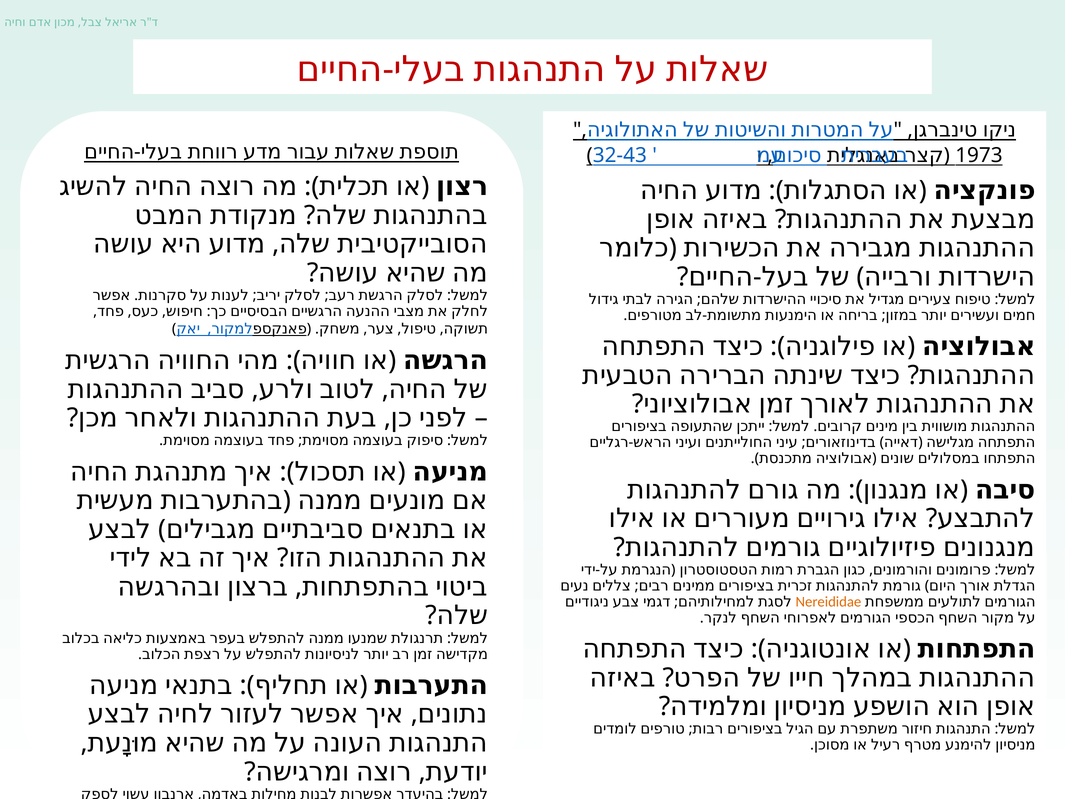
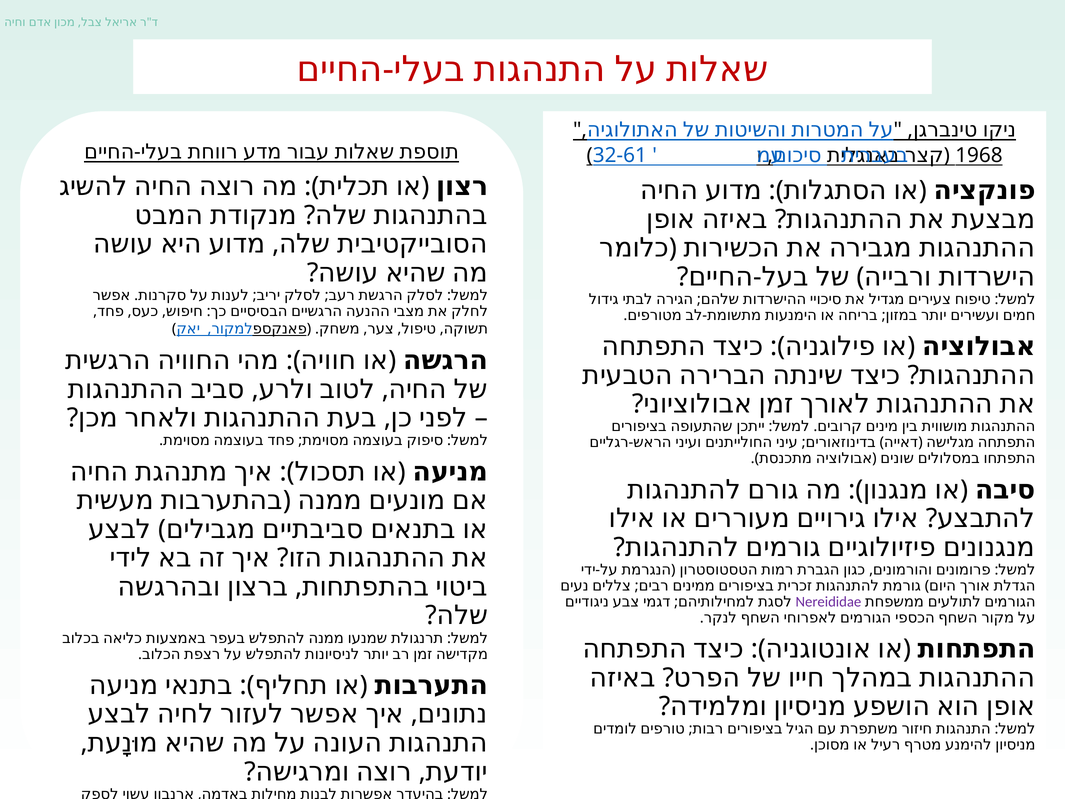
32-43: 32-43 -> 32-61 (620, 155)
1973: 1973 -> 1968 (979, 155)
Nereididae colour: orange -> purple (828, 602)
